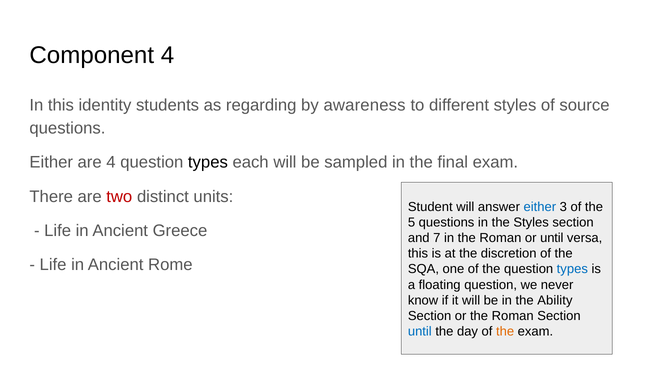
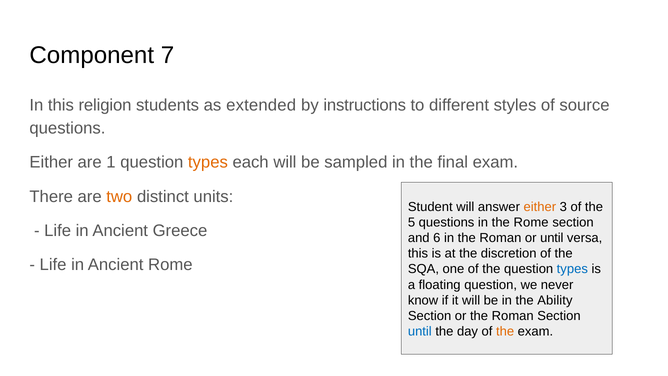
Component 4: 4 -> 7 (168, 55)
identity: identity -> religion (105, 105)
regarding: regarding -> extended (261, 105)
awareness: awareness -> instructions (365, 105)
are 4: 4 -> 1 (111, 162)
types colour: black -> orange (208, 162)
two colour: red -> orange (119, 196)
either colour: blue -> orange (540, 207)
the Styles: Styles -> Rome (531, 222)
7: 7 -> 6 (437, 238)
